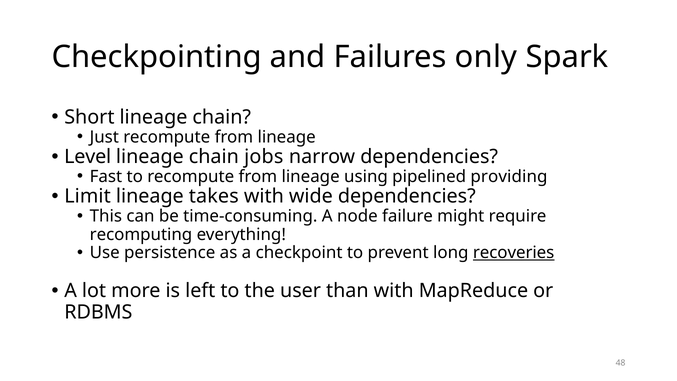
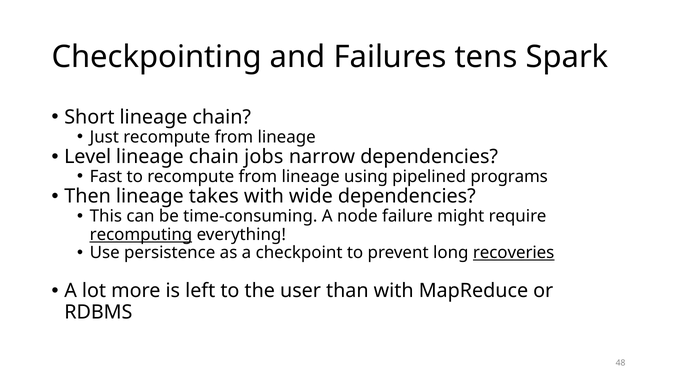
only: only -> tens (486, 57)
providing: providing -> programs (509, 177)
Limit: Limit -> Then (88, 196)
recomputing underline: none -> present (141, 234)
